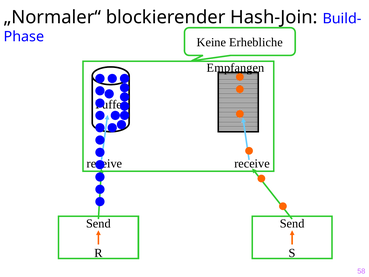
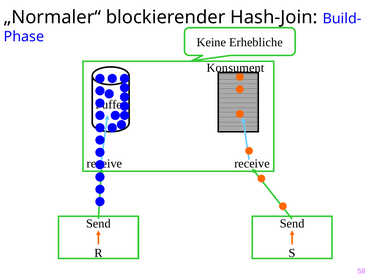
Empfangen: Empfangen -> Konsument (236, 68)
